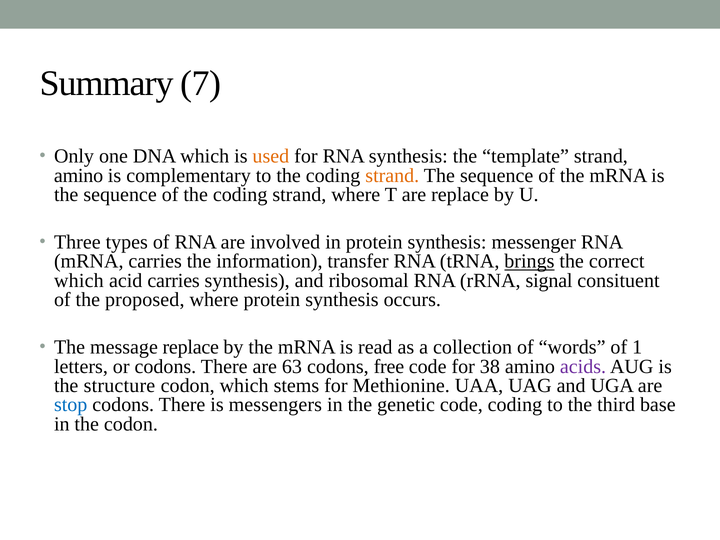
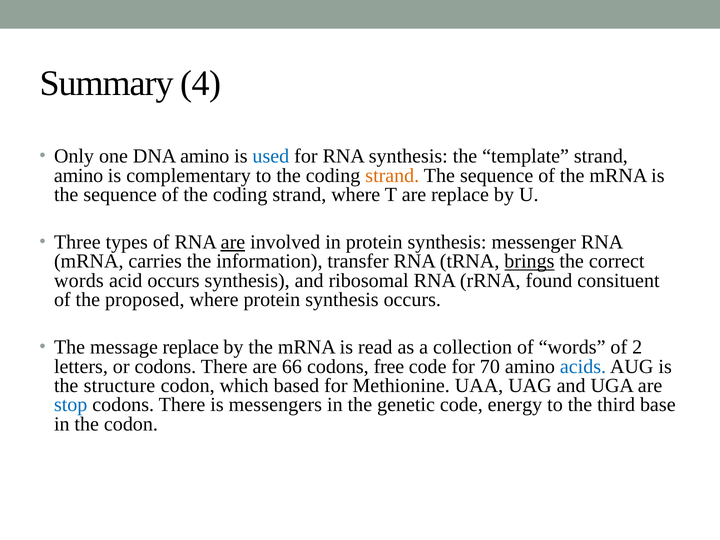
7: 7 -> 4 (201, 84)
DNA which: which -> amino (205, 156)
used colour: orange -> blue (271, 156)
are underline: none -> present (233, 242)
which: which -> words (79, 281)
acid carries: carries -> occurs (174, 281)
signal: signal -> found (549, 281)
1: 1 -> 2 (637, 347)
63: 63 -> 66 (292, 366)
38: 38 -> 70 (490, 366)
acids colour: purple -> blue (583, 366)
stems: stems -> based (296, 386)
code coding: coding -> energy (515, 405)
